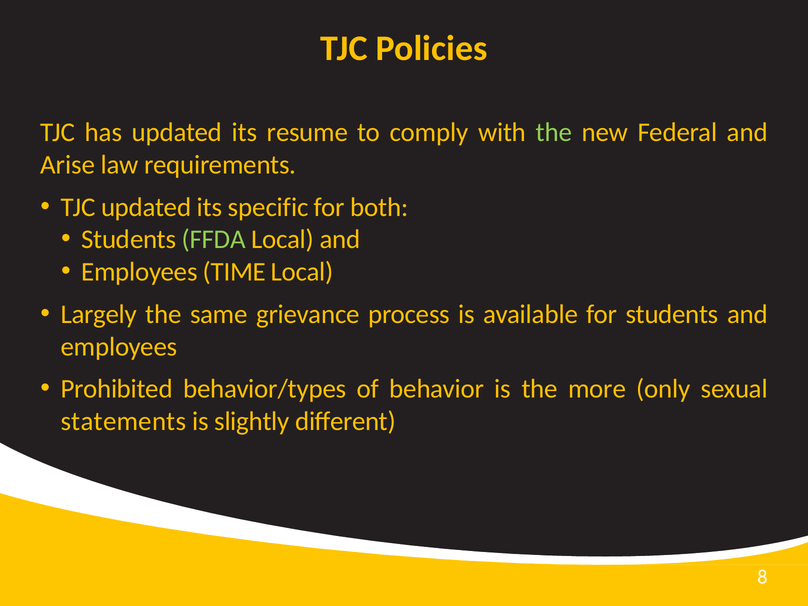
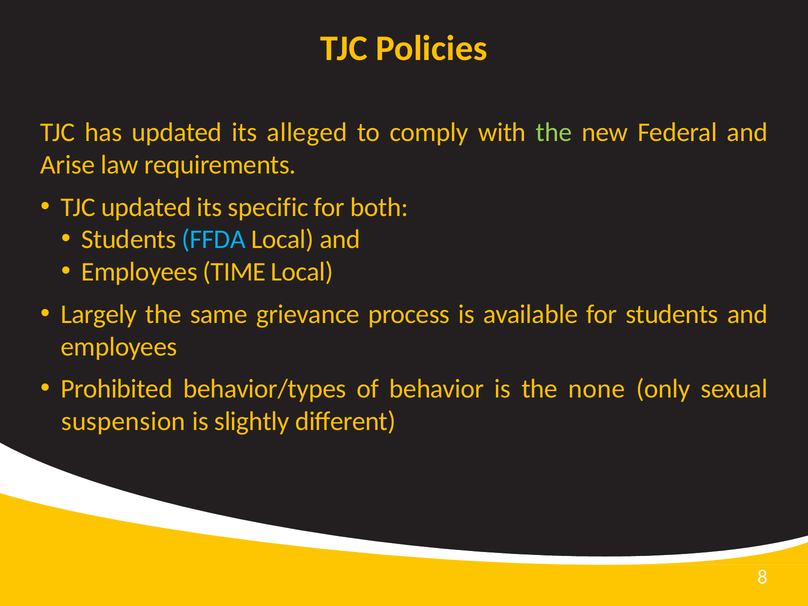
resume: resume -> alleged (307, 133)
FFDA colour: light green -> light blue (214, 240)
more: more -> none (597, 389)
statements: statements -> suspension (123, 421)
